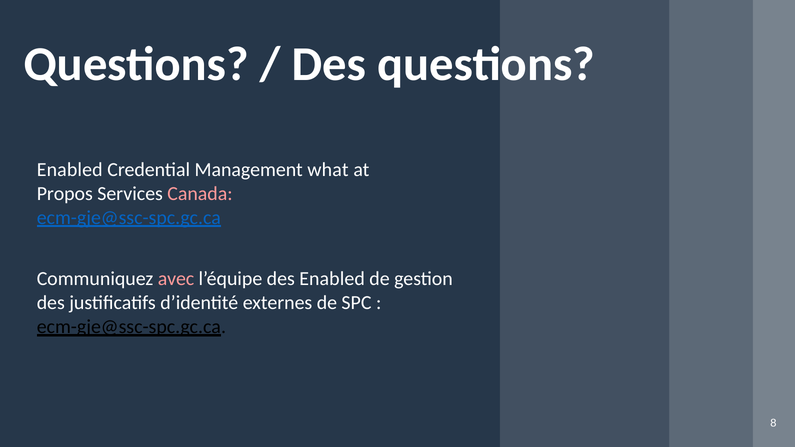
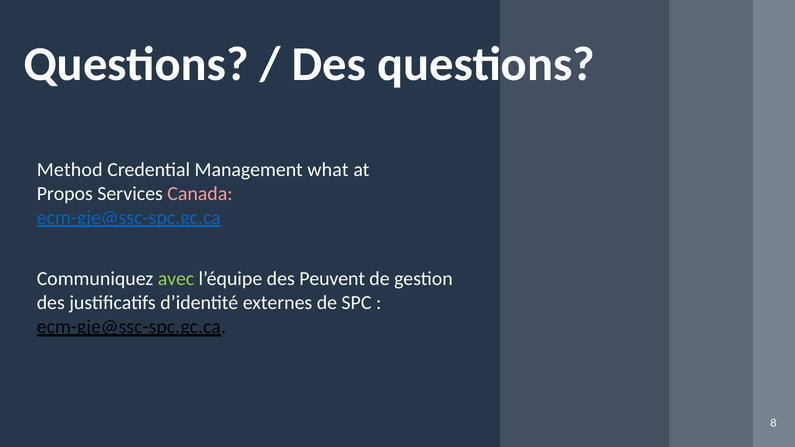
Enabled: Enabled -> Method (70, 170)
avec colour: pink -> light green (176, 279)
des Enabled: Enabled -> Peuvent (332, 279)
